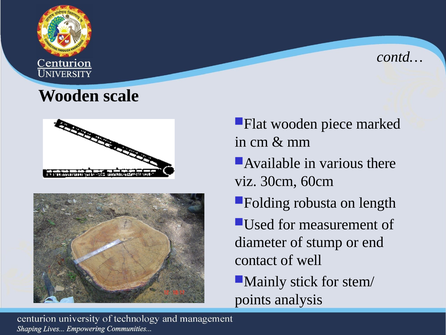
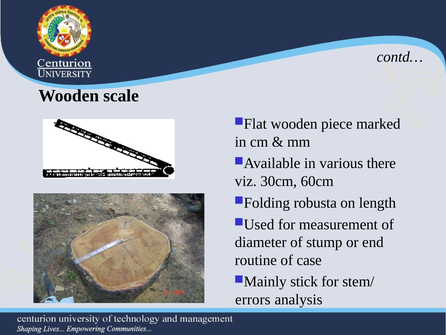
contact: contact -> routine (256, 260)
well: well -> case (309, 260)
points: points -> errors (253, 299)
